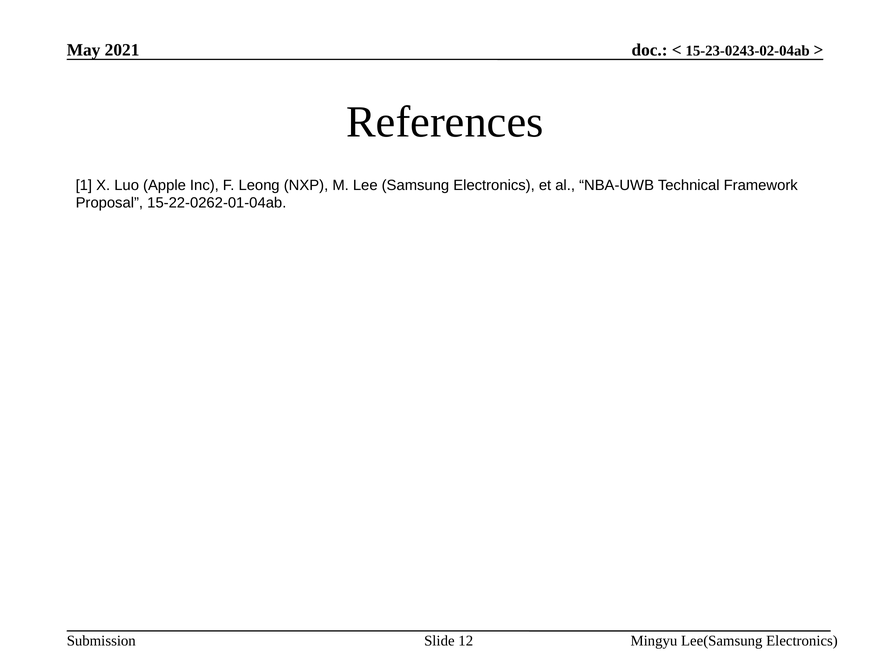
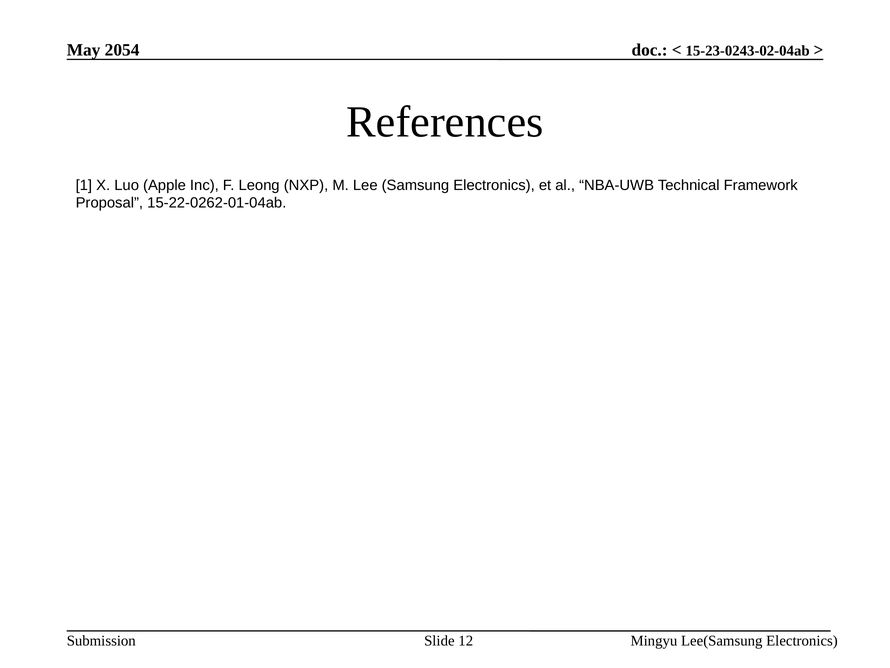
2021: 2021 -> 2054 (122, 50)
